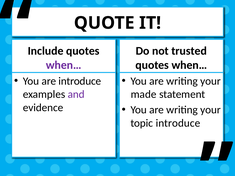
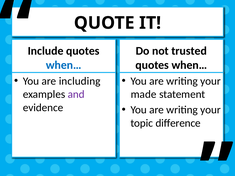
when… colour: purple -> blue (64, 65)
are introduce: introduce -> including (80, 81)
topic introduce: introduce -> difference (178, 123)
